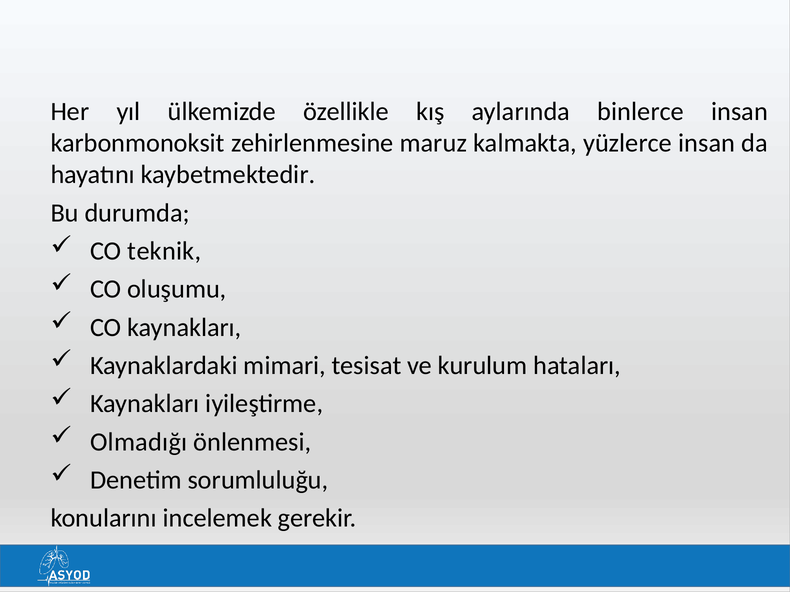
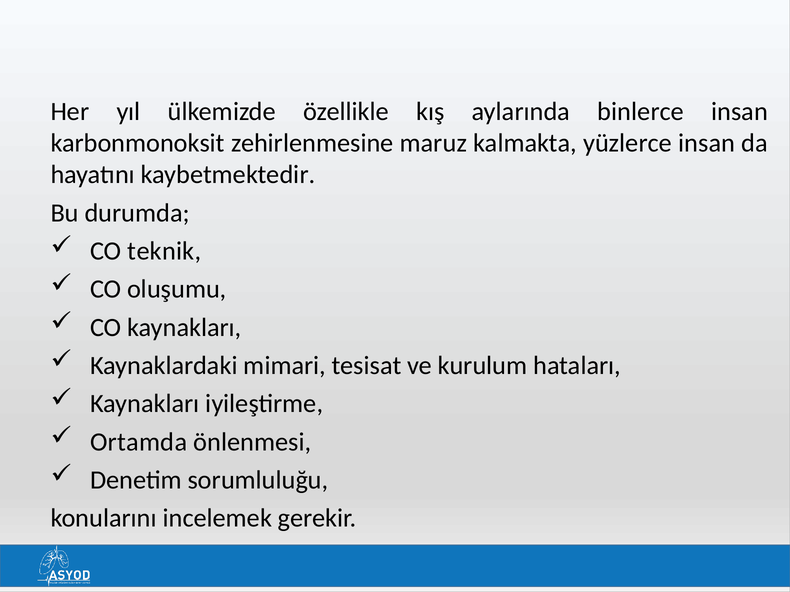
Olmadığı: Olmadığı -> Ortamda (139, 442)
